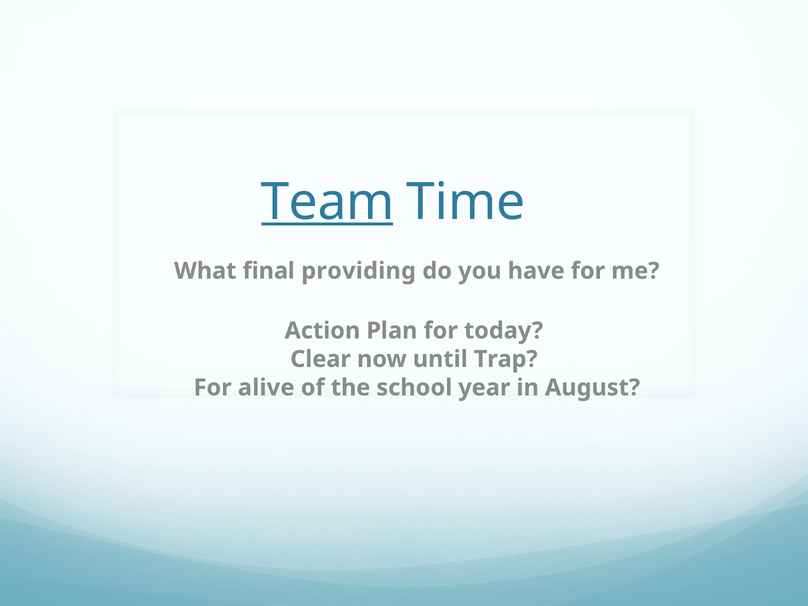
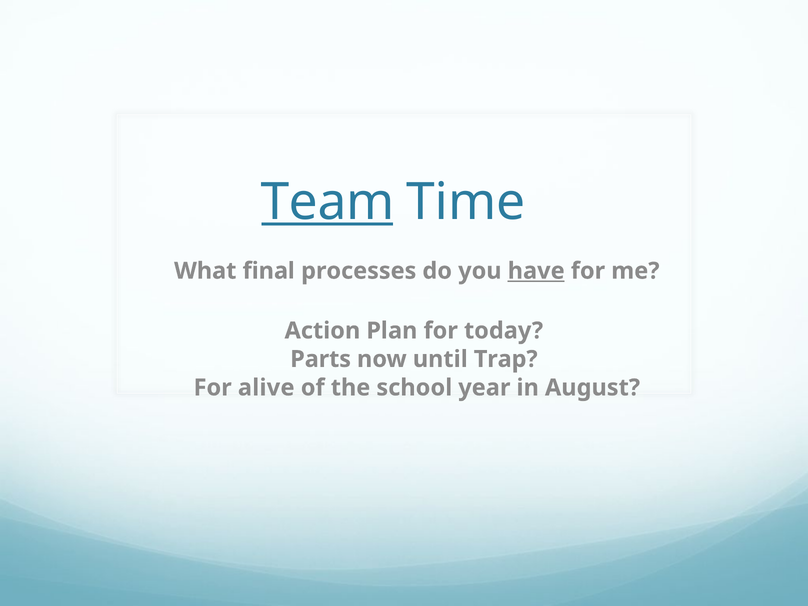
providing: providing -> processes (359, 271)
have underline: none -> present (536, 271)
Clear: Clear -> Parts (321, 359)
